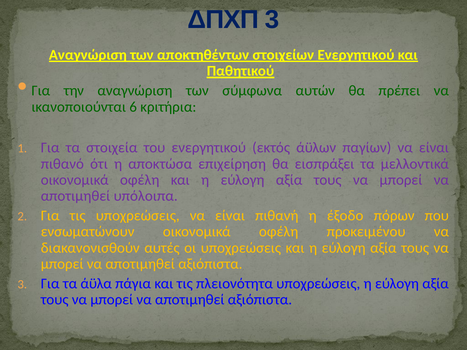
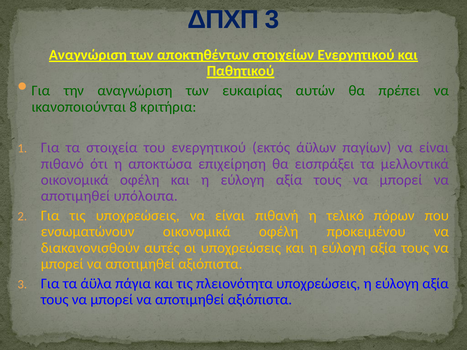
σύμφωνα: σύμφωνα -> ευκαιρίας (252, 91)
6: 6 -> 8 (133, 107)
έξοδο: έξοδο -> τελικό (345, 216)
